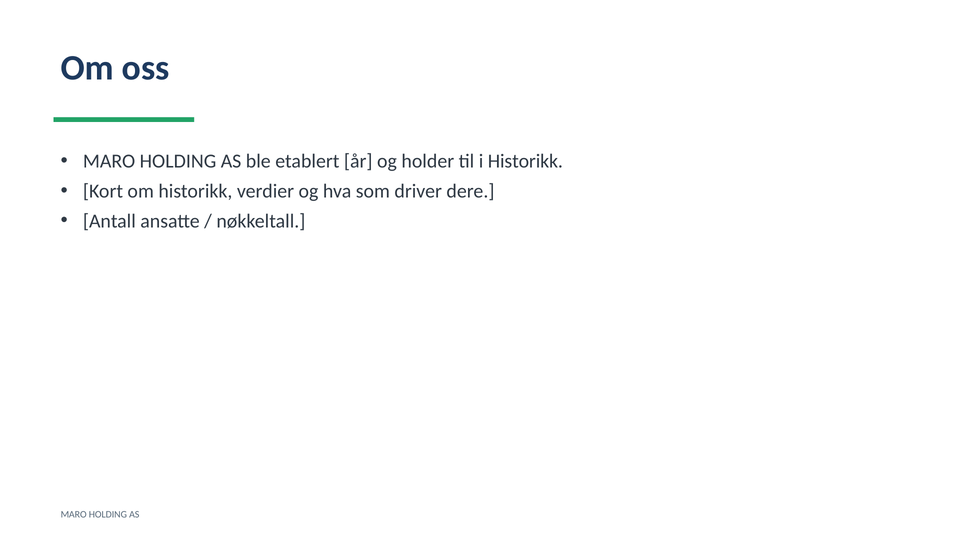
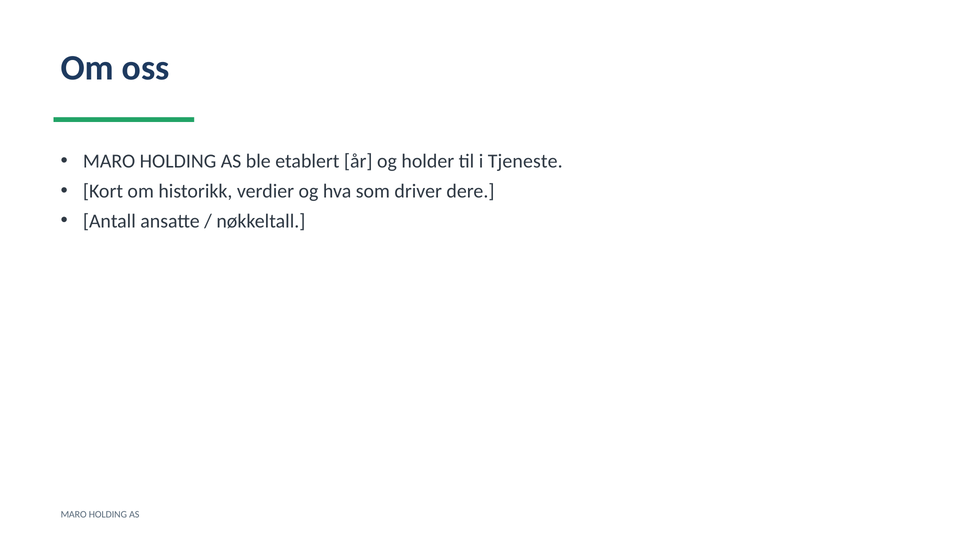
i Historikk: Historikk -> Tjeneste (525, 161)
